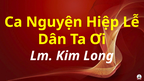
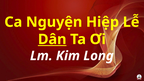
Dân underline: none -> present (52, 39)
